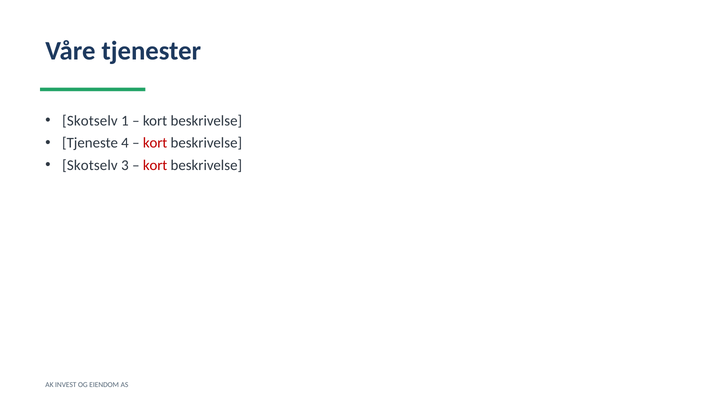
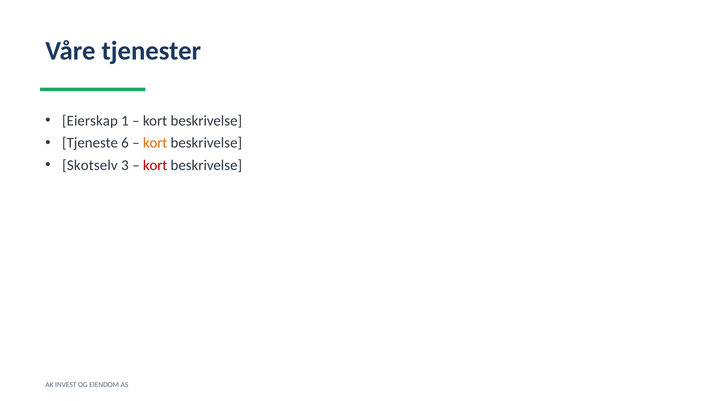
Skotselv: Skotselv -> Eierskap (90, 121)
4: 4 -> 6 (125, 143)
kort colour: red -> orange (155, 143)
